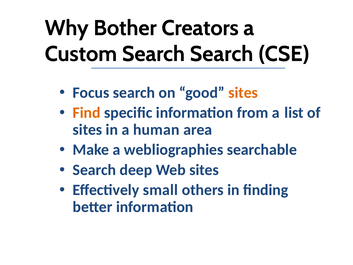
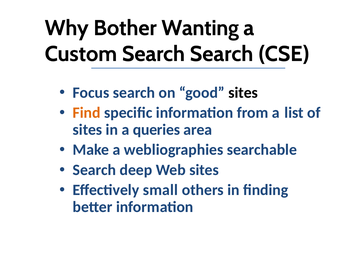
Creators: Creators -> Wanting (200, 28)
sites colour: orange -> black (243, 93)
human: human -> queries (156, 130)
